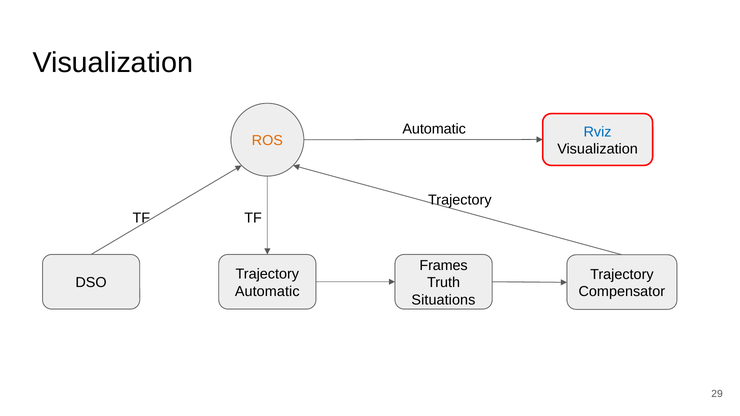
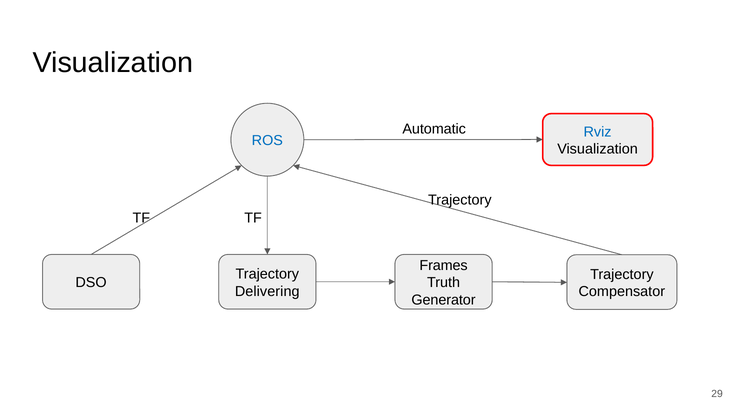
ROS colour: orange -> blue (267, 141)
Automatic: Automatic -> Delivering (267, 292)
Situations: Situations -> Generator (444, 300)
